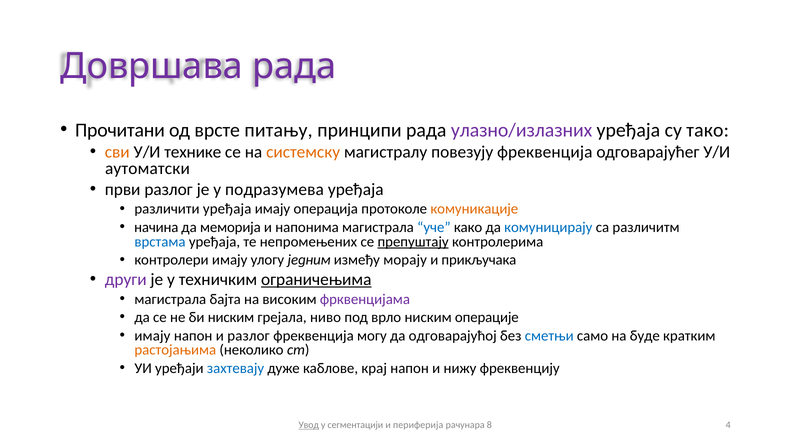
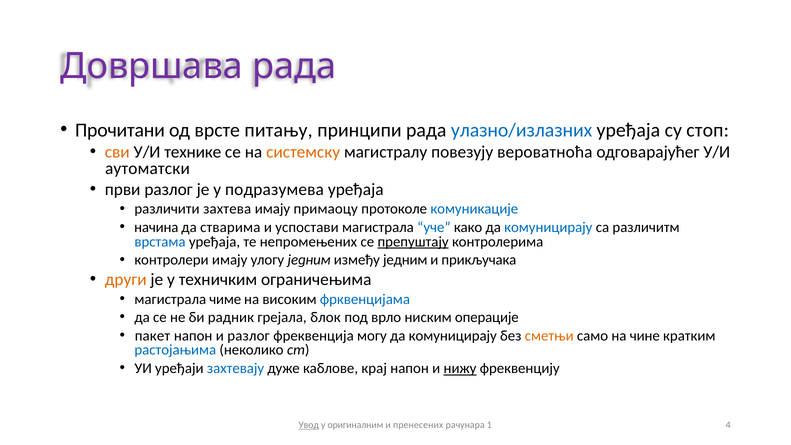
улазно/излазних colour: purple -> blue (522, 130)
тако: тако -> стоп (708, 130)
повезују фреквенција: фреквенција -> вероватноћа (545, 152)
различити уређаја: уређаја -> захтева (227, 209)
операција: операција -> примаоцу (326, 209)
комуникације colour: orange -> blue (474, 209)
меморија: меморија -> стварима (230, 227)
напонима: напонима -> успостави (307, 227)
између морају: морају -> једним (405, 260)
други colour: purple -> orange (126, 279)
ограничењима underline: present -> none (316, 279)
бајта: бајта -> чиме (225, 299)
фрквенцијама colour: purple -> blue (365, 299)
би ниским: ниским -> радник (231, 317)
ниво: ниво -> блок (325, 317)
имају: имају -> пакет (152, 336)
могу да одговарајућој: одговарајућој -> комуницирају (453, 336)
сметњи colour: blue -> orange (549, 336)
буде: буде -> чине (645, 336)
растојањима colour: orange -> blue (175, 350)
нижу underline: none -> present (460, 368)
сегментацији: сегментацији -> оригиналним (355, 425)
периферија: периферија -> пренесених (418, 425)
8: 8 -> 1 (489, 425)
